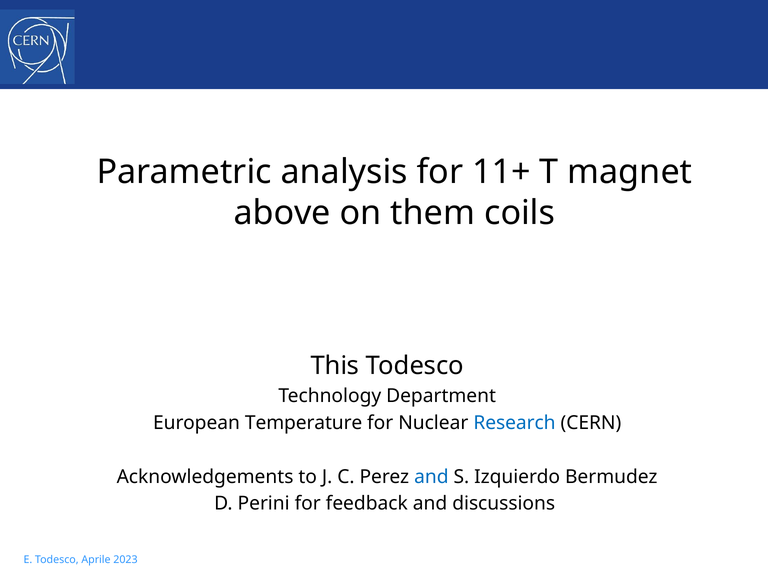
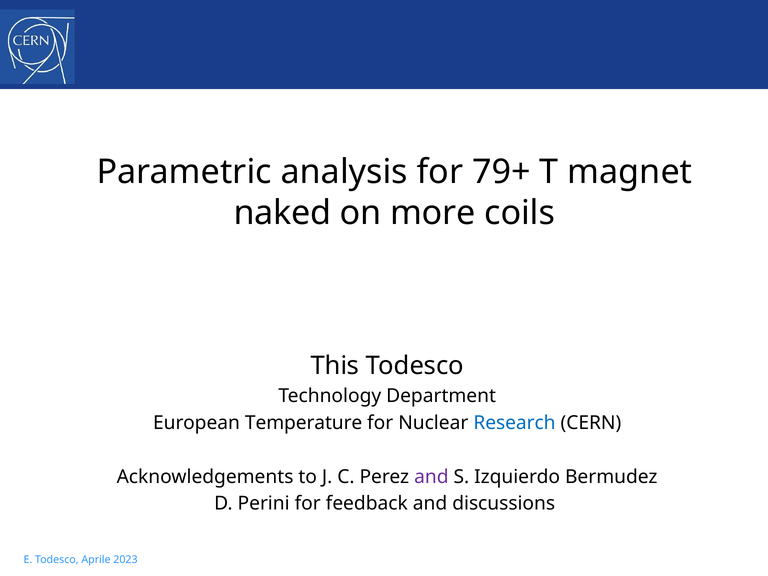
11+: 11+ -> 79+ (501, 172)
above: above -> naked (282, 213)
them: them -> more (433, 213)
and colour: blue -> purple (431, 477)
